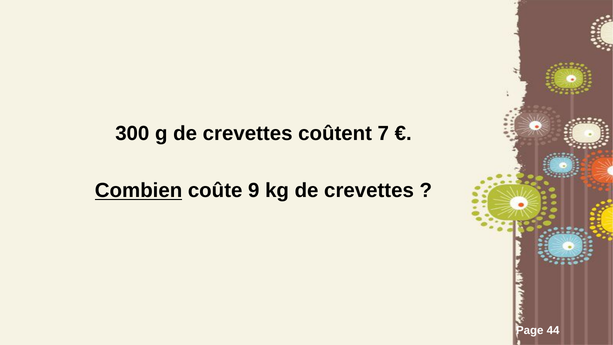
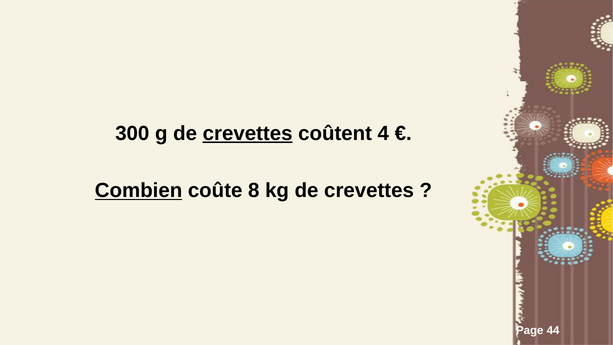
crevettes underline: none -> present (248, 133)
7: 7 -> 4 (383, 133)
9: 9 -> 8 (254, 191)
